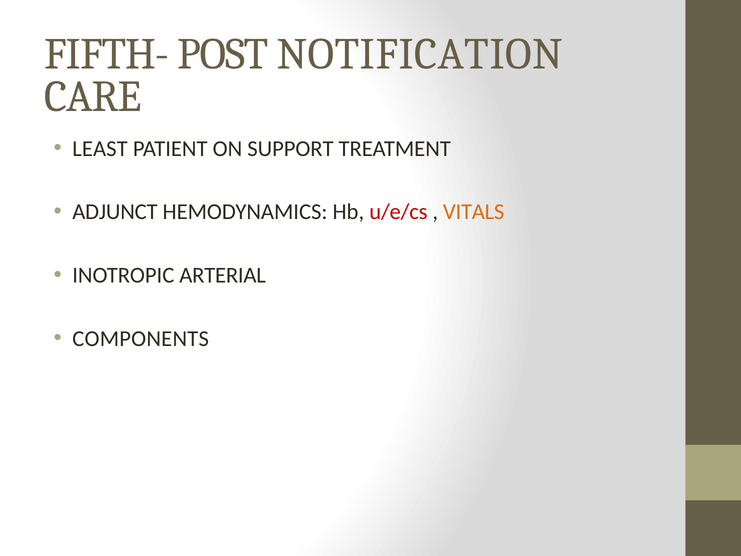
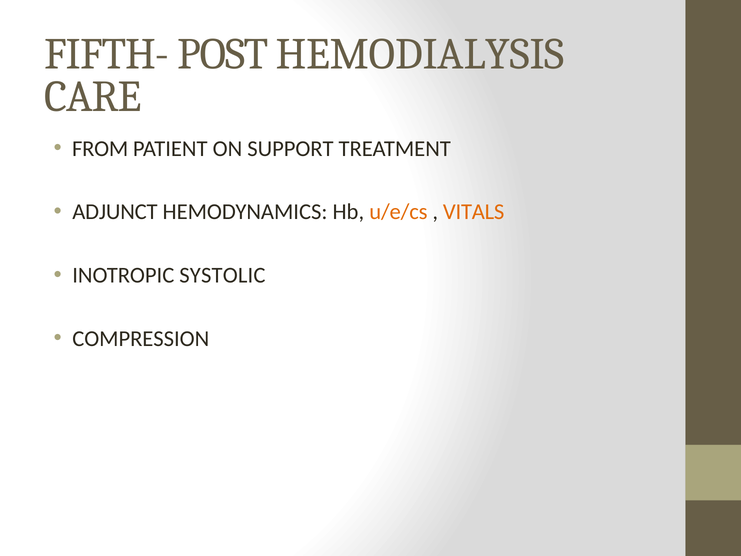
NOTIFICATION: NOTIFICATION -> HEMODIALYSIS (420, 54)
LEAST: LEAST -> FROM (100, 149)
u/e/cs colour: red -> orange (398, 212)
ARTERIAL: ARTERIAL -> SYSTOLIC (222, 275)
COMPONENTS: COMPONENTS -> COMPRESSION (141, 338)
